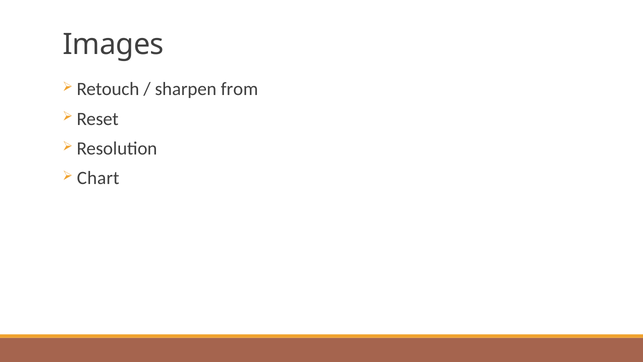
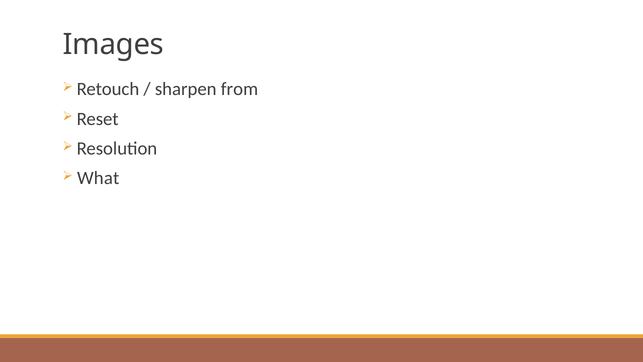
Chart: Chart -> What (98, 178)
